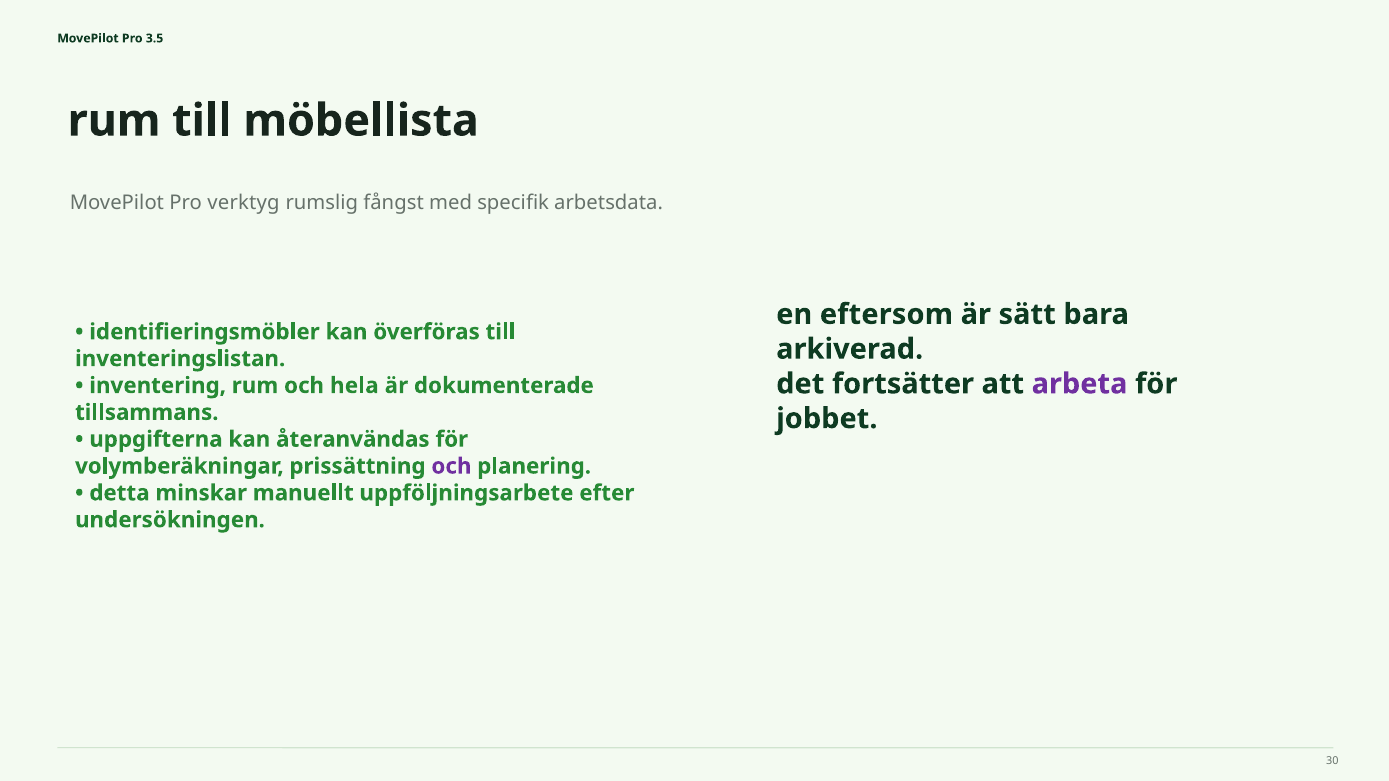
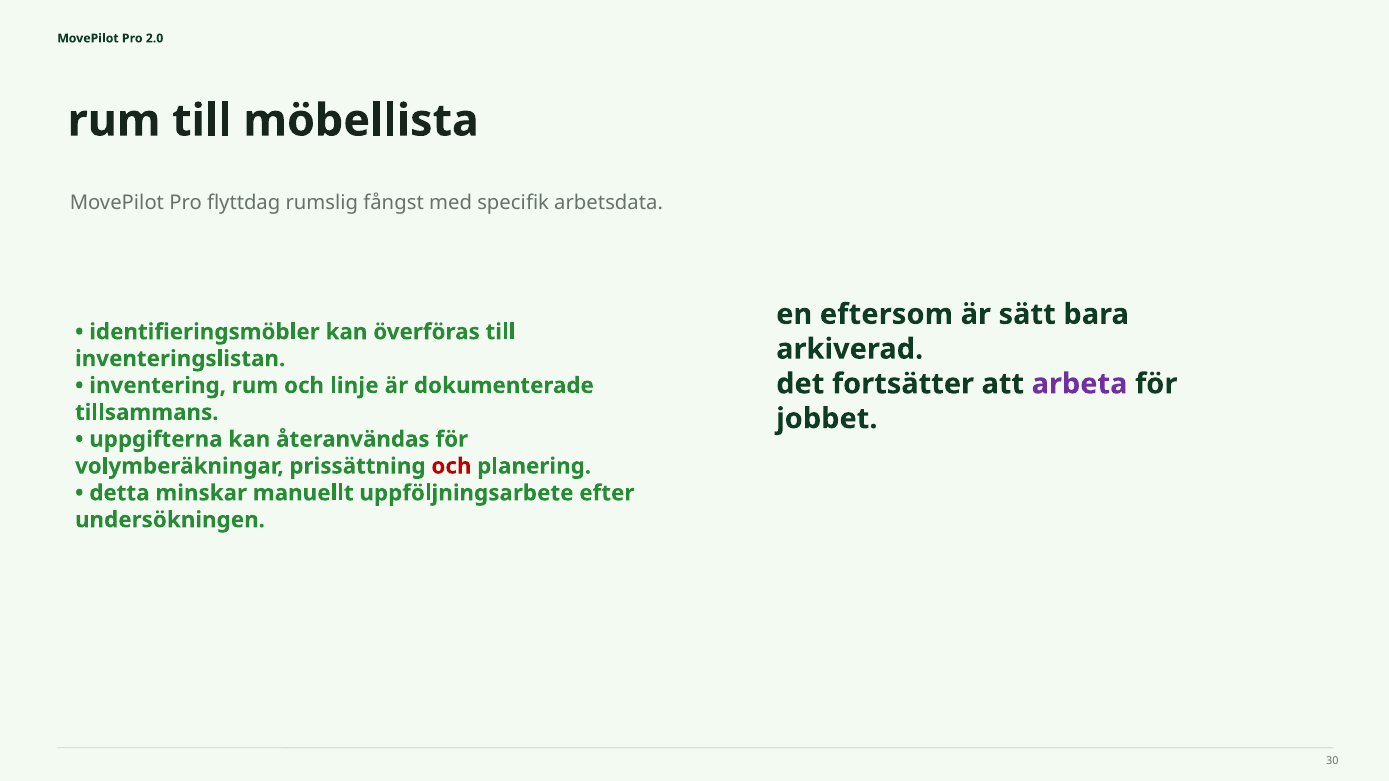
3.5: 3.5 -> 2.0 (155, 38)
verktyg: verktyg -> flyttdag (244, 202)
hela: hela -> linje (354, 386)
och colour: purple -> red (451, 466)
